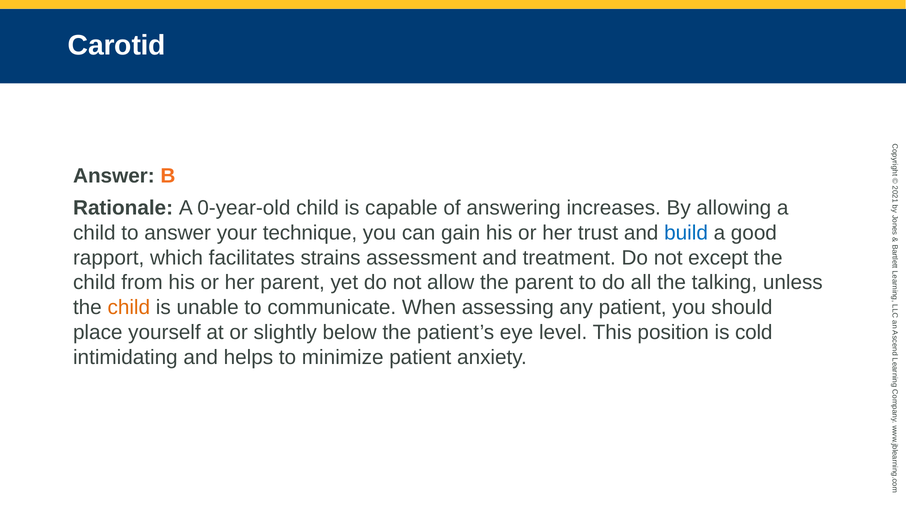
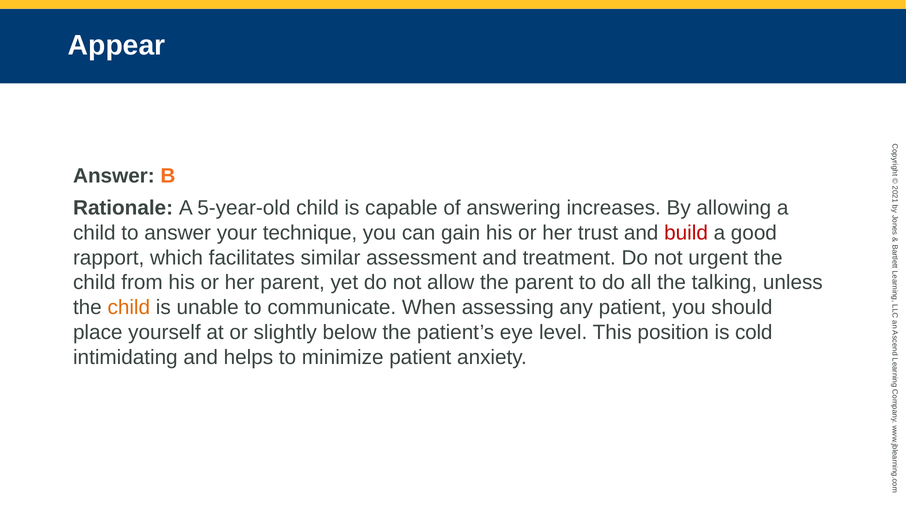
Carotid: Carotid -> Appear (117, 46)
0-year-old: 0-year-old -> 5-year-old (244, 208)
build colour: blue -> red (686, 233)
strains: strains -> similar (331, 258)
except: except -> urgent (718, 258)
